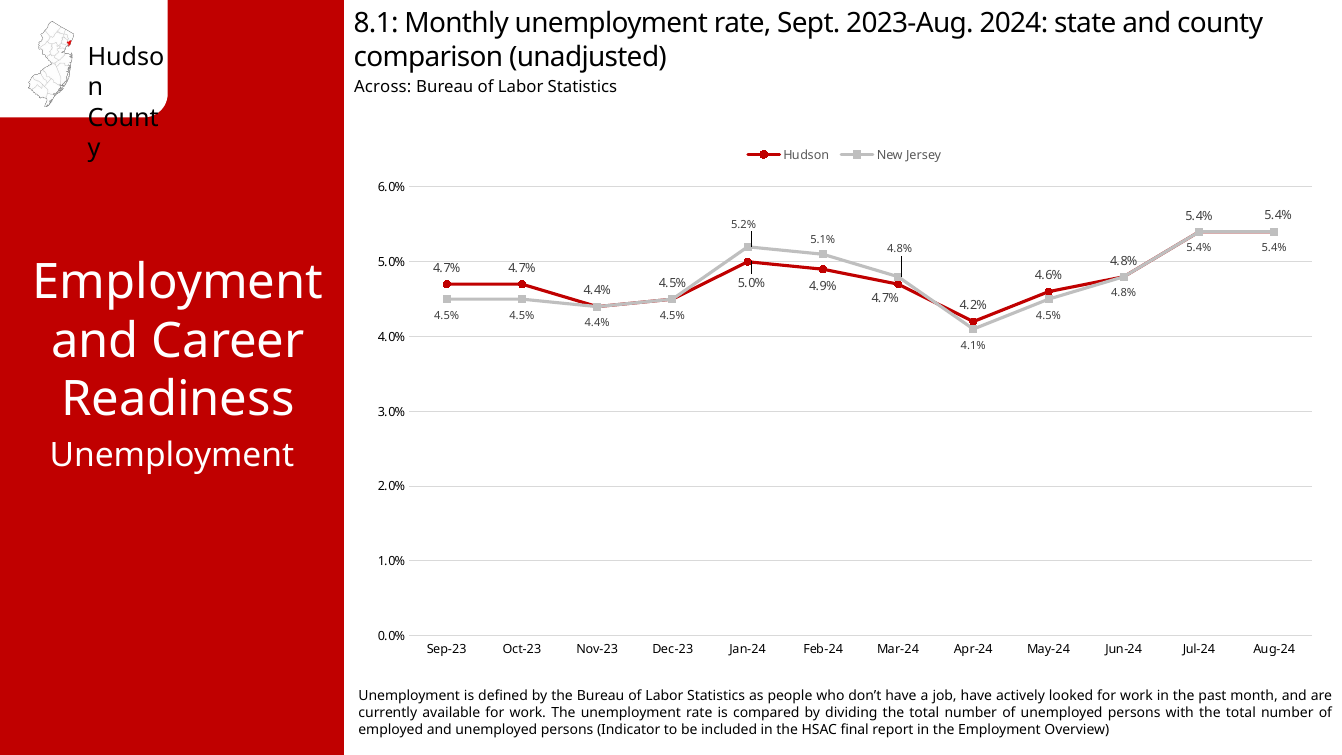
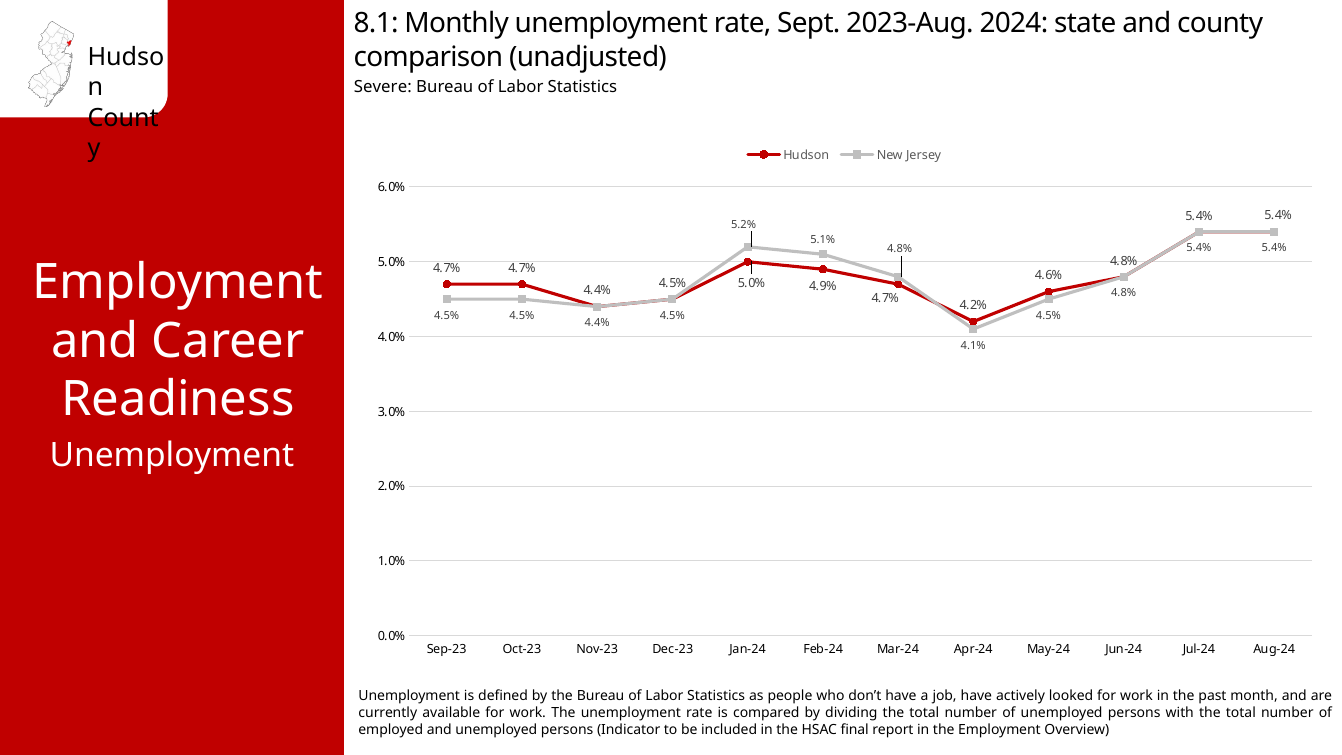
Across: Across -> Severe (383, 87)
